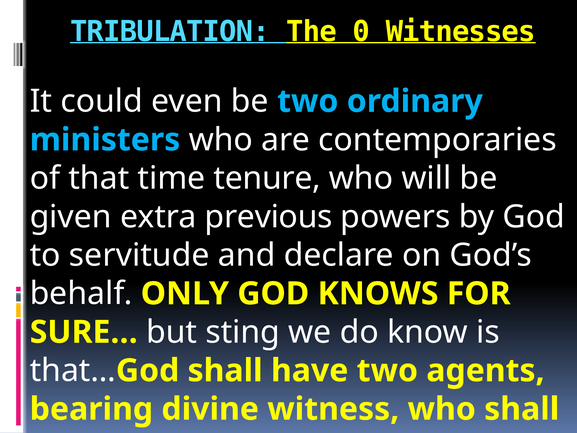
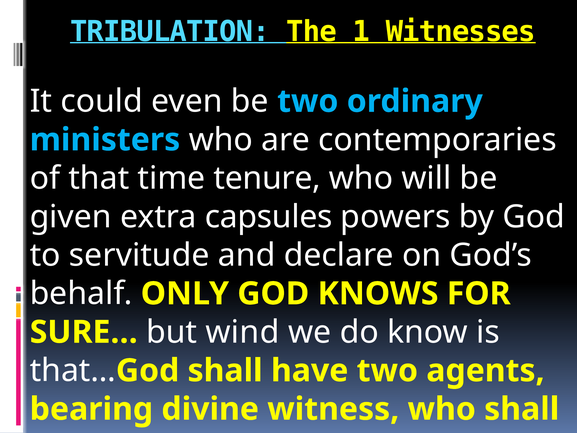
0: 0 -> 1 (361, 32)
previous: previous -> capsules (269, 217)
sting: sting -> wind (242, 332)
